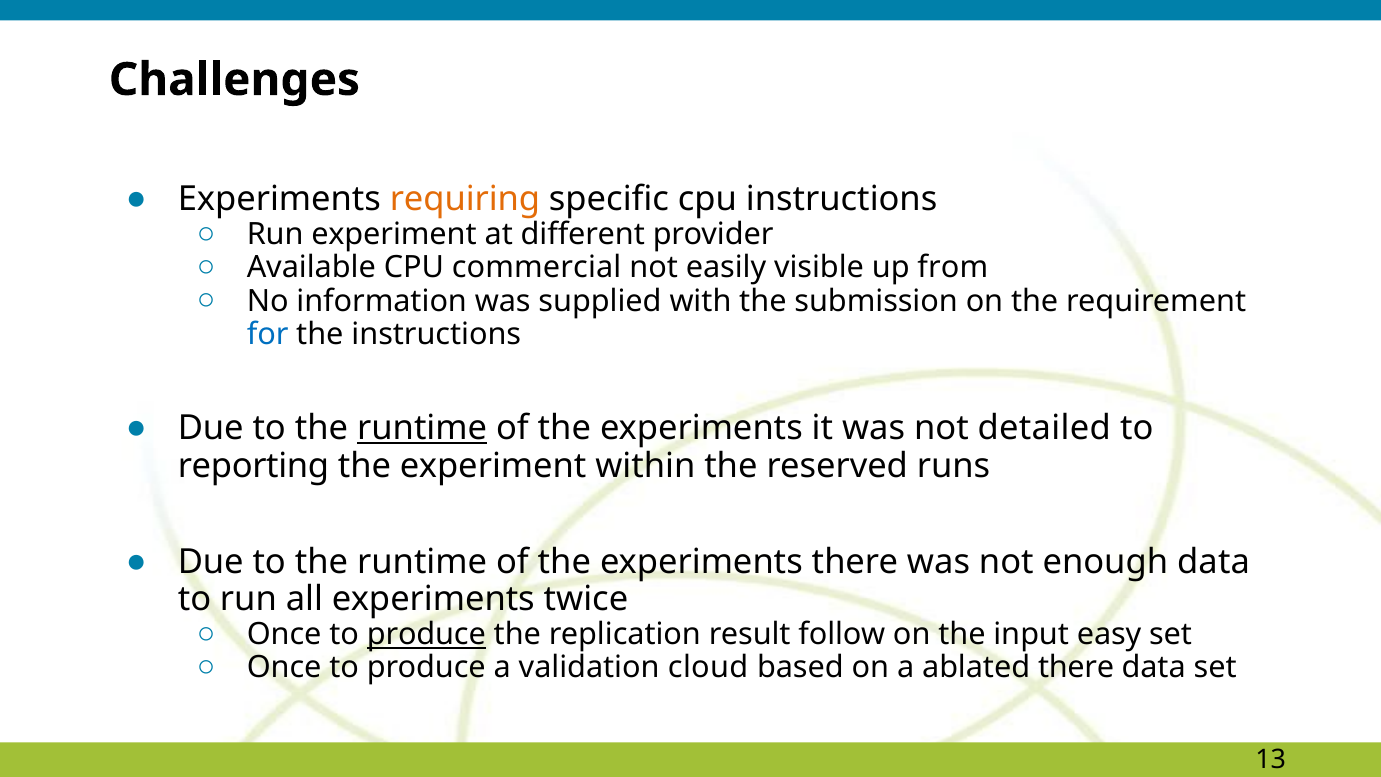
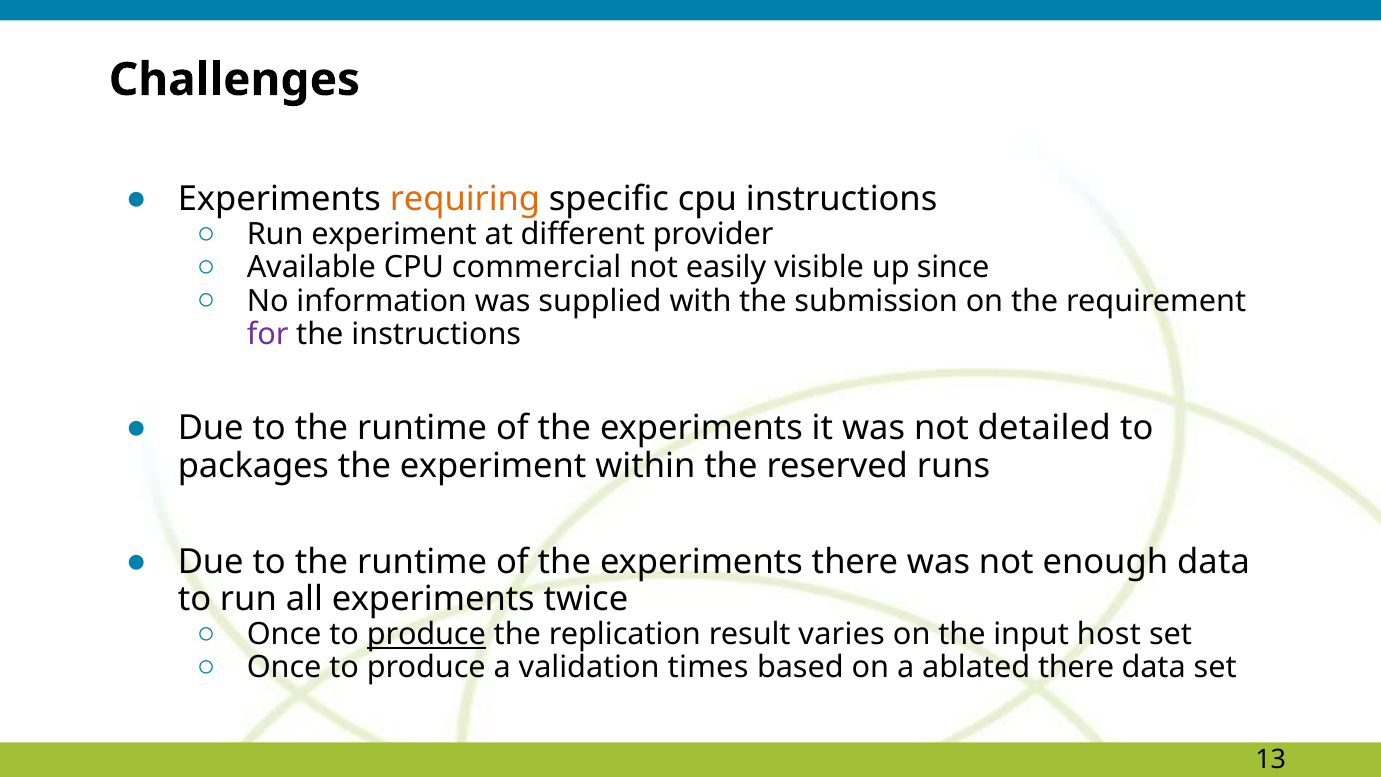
from: from -> since (953, 268)
for colour: blue -> purple (268, 334)
runtime underline: present -> none (422, 428)
reporting: reporting -> packages (253, 466)
follow: follow -> varies (842, 634)
easy: easy -> host (1109, 634)
cloud: cloud -> times (708, 668)
